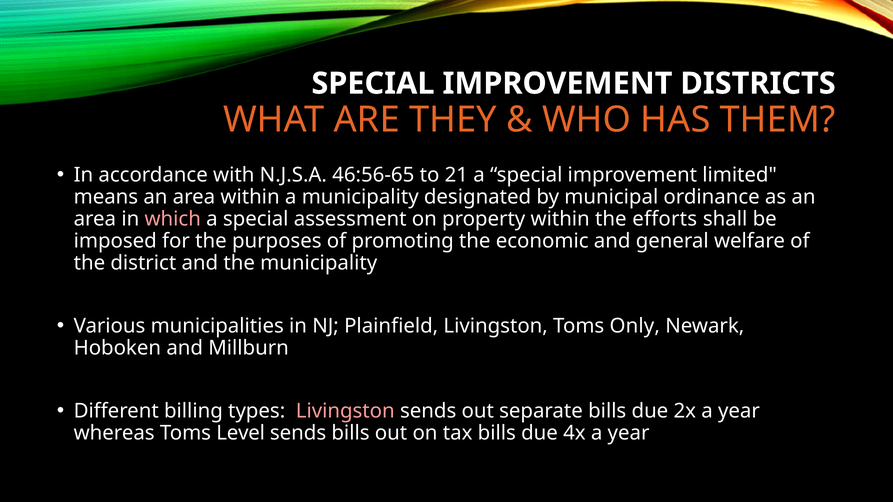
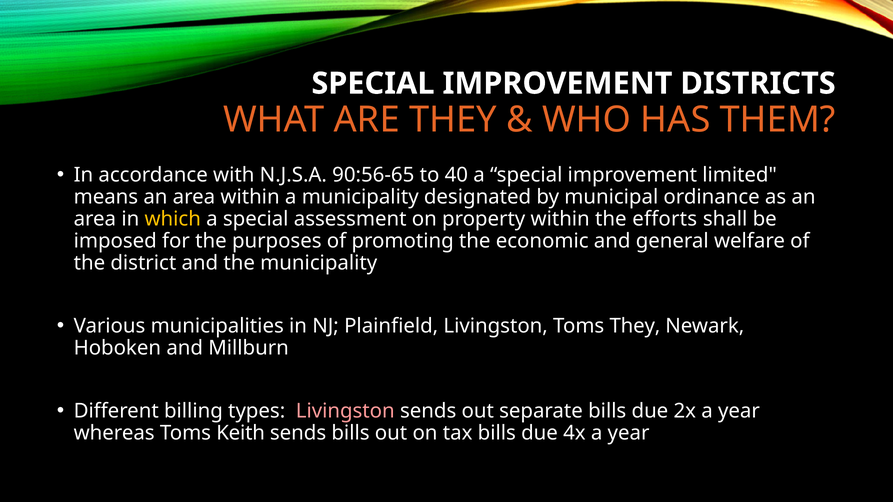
46:56-65: 46:56-65 -> 90:56-65 (373, 175)
21: 21 -> 40 (456, 175)
which colour: pink -> yellow (173, 219)
Toms Only: Only -> They (635, 326)
Level: Level -> Keith (241, 433)
